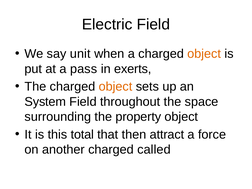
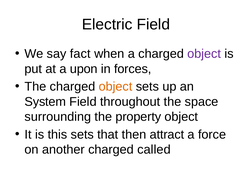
unit: unit -> fact (80, 54)
object colour: orange -> purple (204, 54)
pass: pass -> upon (84, 69)
exerts: exerts -> forces (133, 69)
this total: total -> sets (82, 134)
